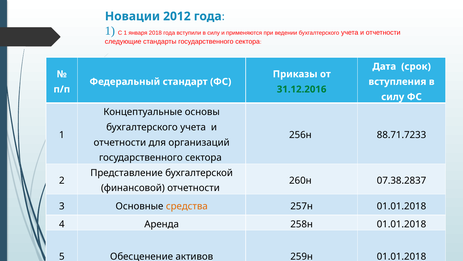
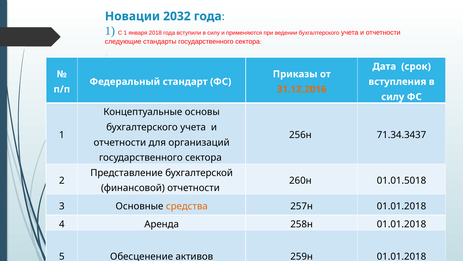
2012: 2012 -> 2032 (177, 16)
31.12.2016 colour: green -> orange (302, 89)
88.71.7233: 88.71.7233 -> 71.34.3437 (402, 135)
07.38.2837: 07.38.2837 -> 01.01.5018 (402, 180)
